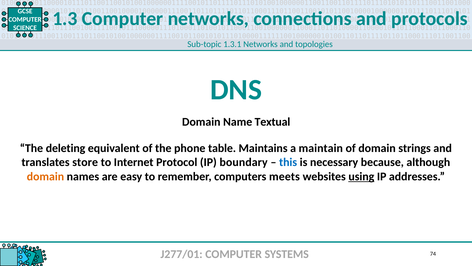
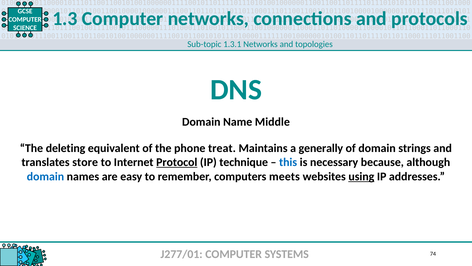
Textual: Textual -> Middle (272, 122)
table: table -> treat (222, 148)
maintain: maintain -> generally (321, 148)
Protocol underline: none -> present (177, 162)
boundary: boundary -> technique (244, 162)
domain colour: orange -> blue (45, 176)
